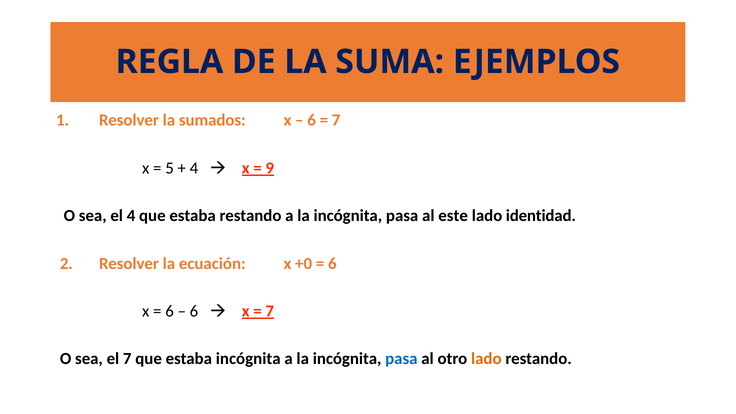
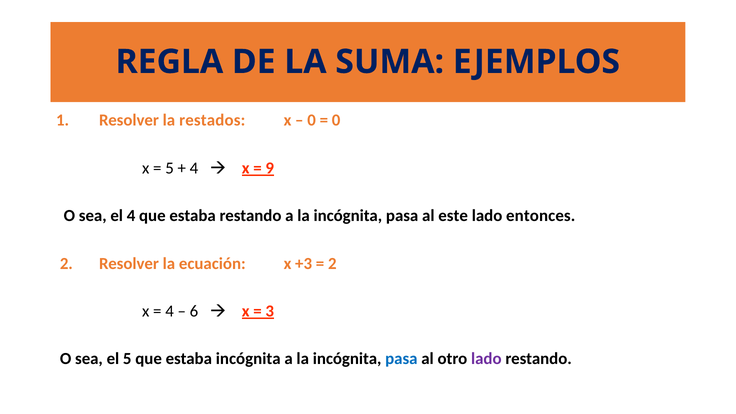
sumados: sumados -> restados (212, 120)
6: 6 -> 0 (312, 120)
7: 7 -> 0 (336, 120)
identidad: identidad -> entonces (541, 216)
+0: +0 -> +3 (304, 263)
6: 6 -> 2 (332, 263)
6: 6 -> 4 (170, 311)
7: 7 -> 3 (270, 311)
el 7: 7 -> 5 (127, 359)
lado colour: orange -> purple (486, 359)
